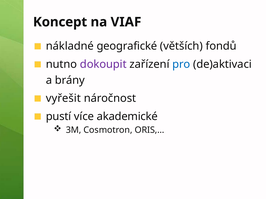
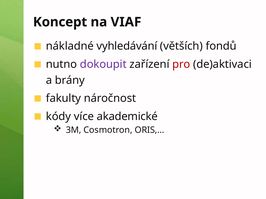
geografické: geografické -> vyhledávání (127, 46)
pro colour: blue -> red (181, 64)
vyřešit: vyřešit -> fakulty (63, 99)
pustí: pustí -> kódy (58, 117)
